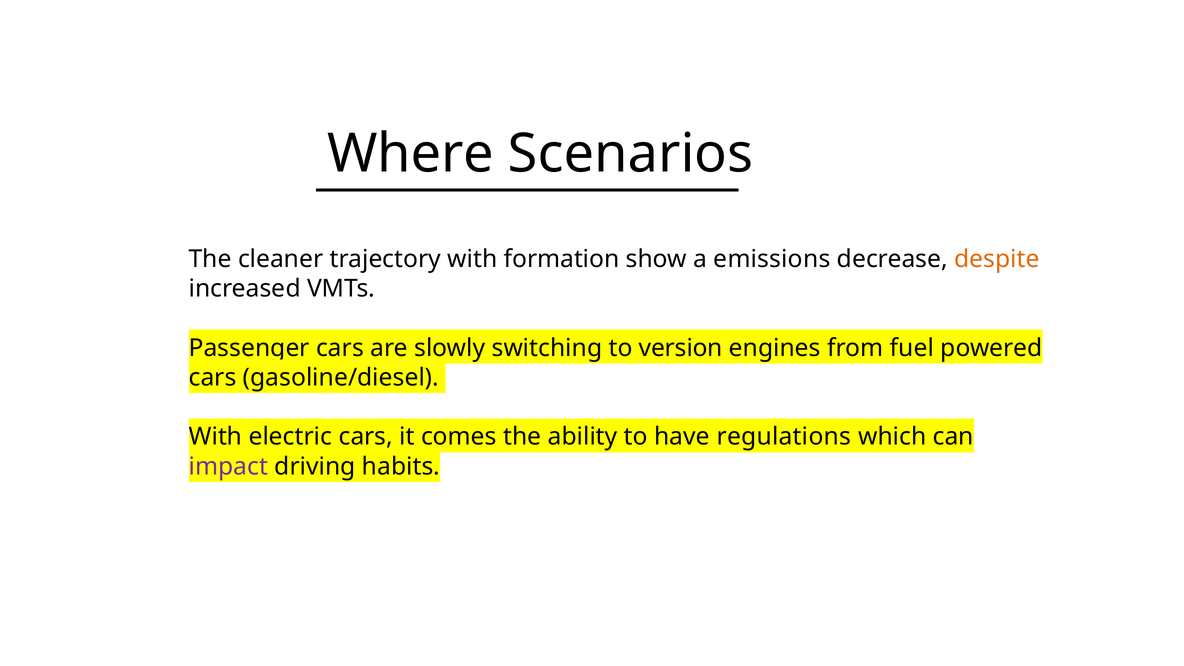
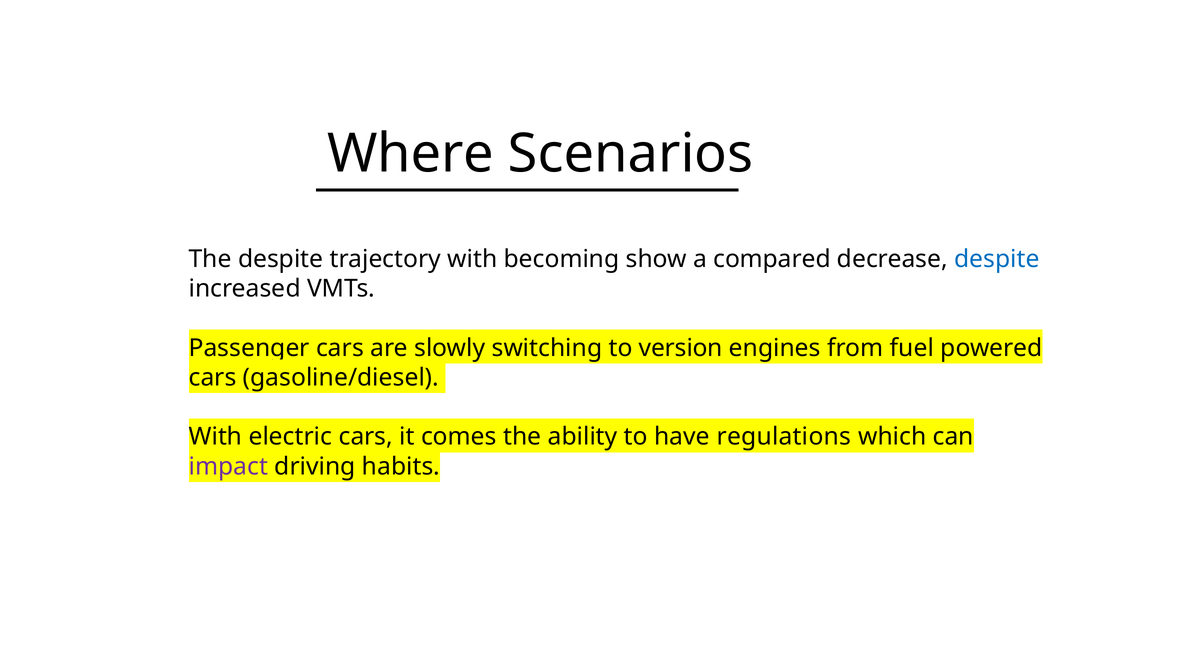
The cleaner: cleaner -> despite (281, 259)
formation: formation -> becoming (562, 259)
emissions: emissions -> compared (772, 259)
despite colour: orange -> blue (997, 259)
